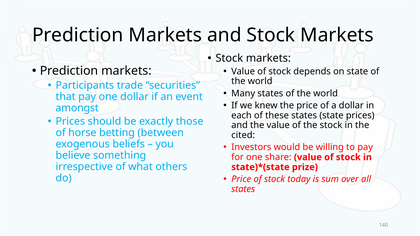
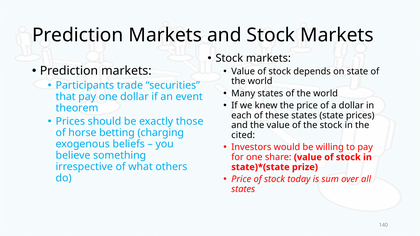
amongst: amongst -> theorem (77, 108)
between: between -> charging (161, 133)
